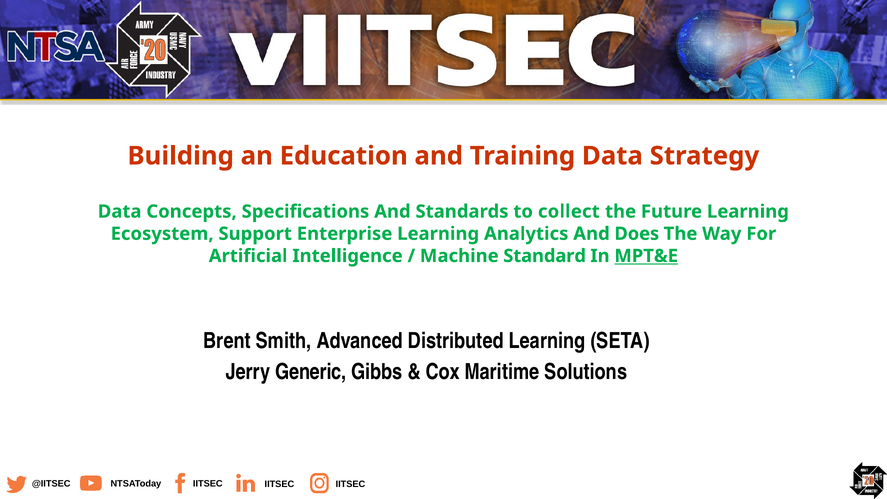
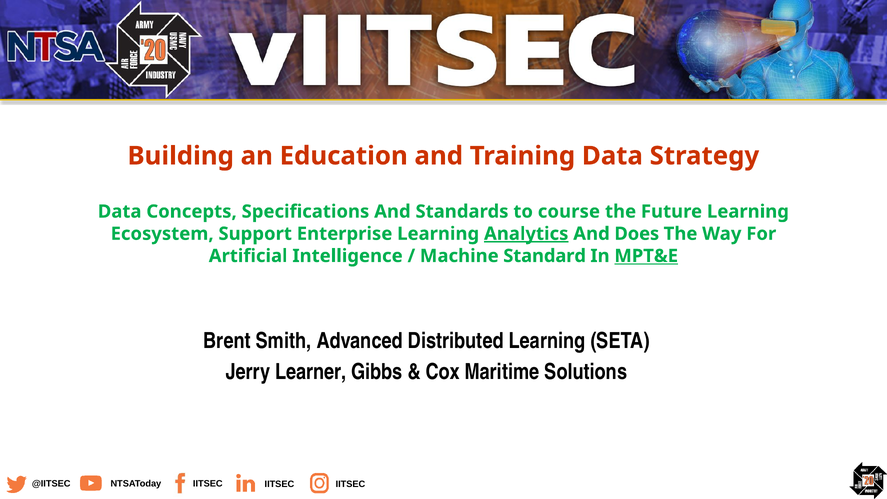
collect: collect -> course (569, 212)
Analytics underline: none -> present (526, 234)
Generic: Generic -> Learner (311, 372)
